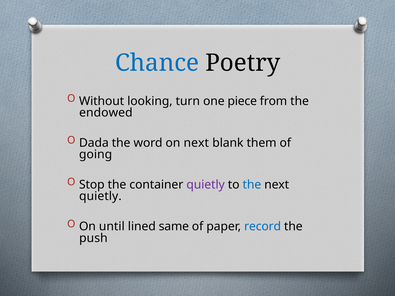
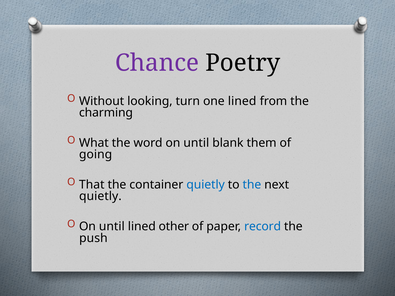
Chance colour: blue -> purple (157, 63)
one piece: piece -> lined (242, 101)
endowed: endowed -> charming (106, 113)
Dada: Dada -> What (94, 143)
word on next: next -> until (196, 143)
Stop: Stop -> That (92, 185)
quietly colour: purple -> blue (206, 185)
same: same -> other (174, 227)
